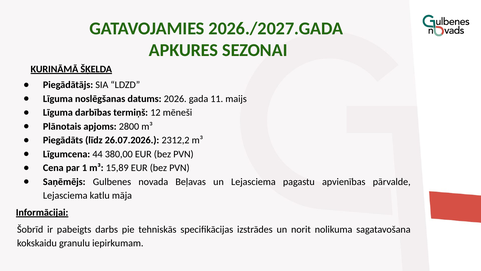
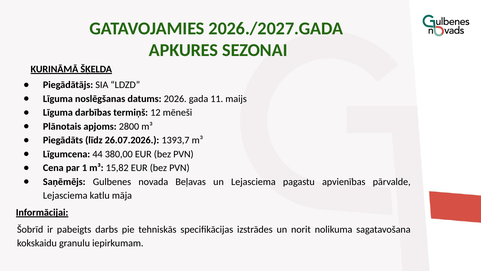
2312,2: 2312,2 -> 1393,7 (176, 140)
15,89: 15,89 -> 15,82 (117, 168)
